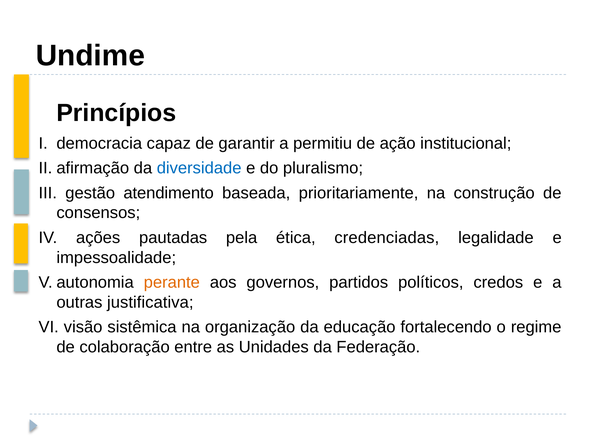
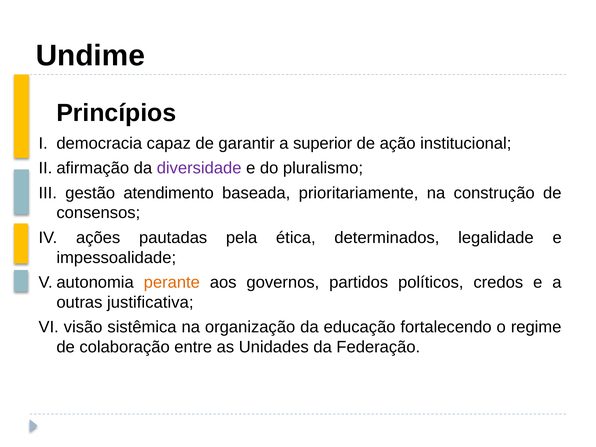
permitiu: permitiu -> superior (323, 143)
diversidade colour: blue -> purple (199, 168)
credenciadas: credenciadas -> determinados (387, 238)
